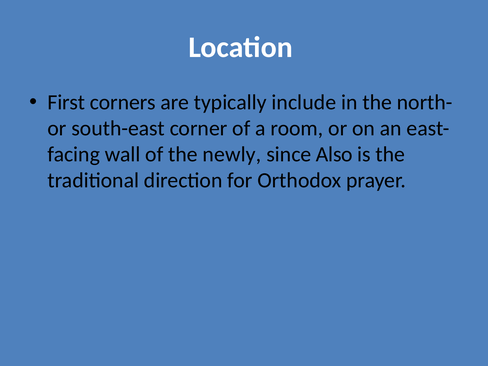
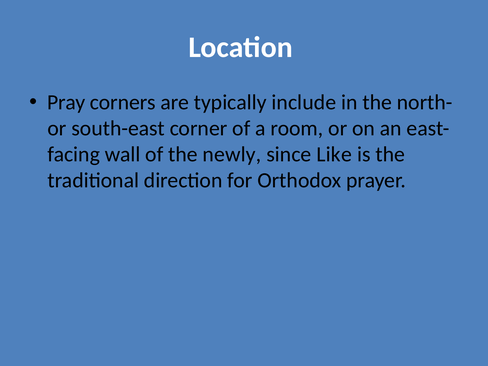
First: First -> Pray (66, 102)
Also: Also -> Like (334, 154)
